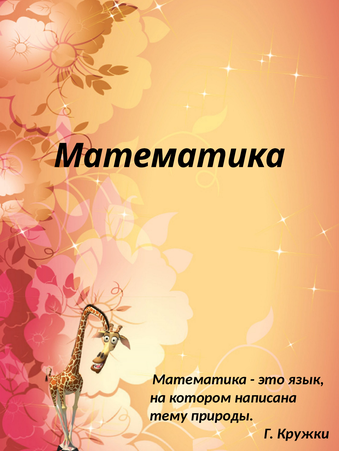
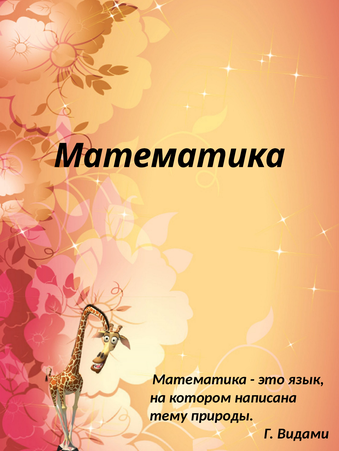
Кружки: Кружки -> Видами (303, 435)
